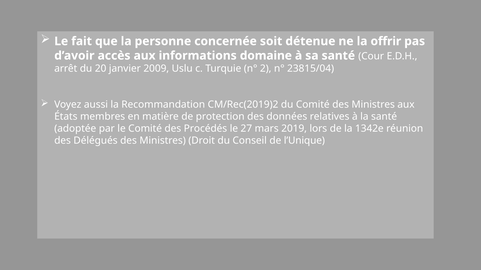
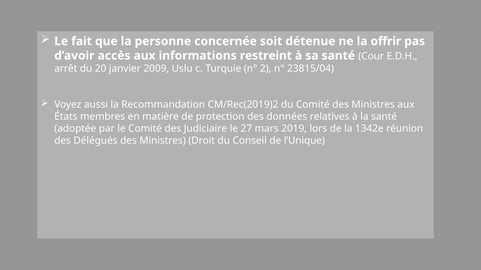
domaine: domaine -> restreint (266, 56)
Procédés: Procédés -> Judiciaire (205, 129)
